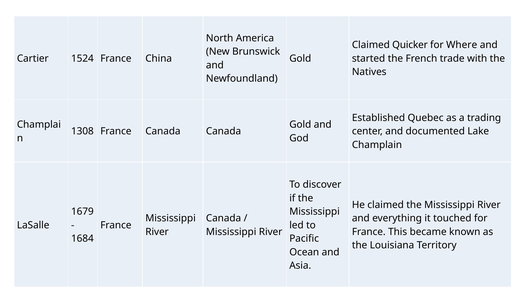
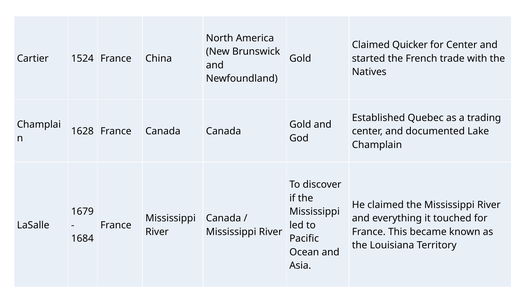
for Where: Where -> Center (462, 45)
1308: 1308 -> 1628 (82, 131)
